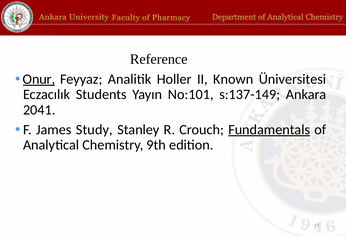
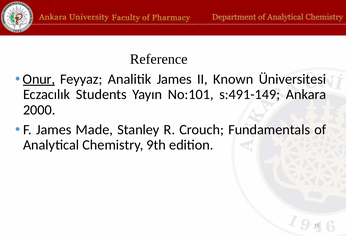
Analitik Holler: Holler -> James (174, 79)
s:137-149: s:137-149 -> s:491-149 (250, 94)
2041: 2041 -> 2000 (39, 110)
Study: Study -> Made (94, 130)
Fundamentals underline: present -> none (269, 130)
